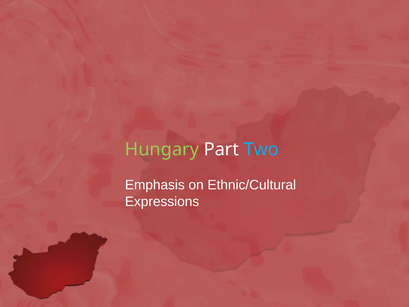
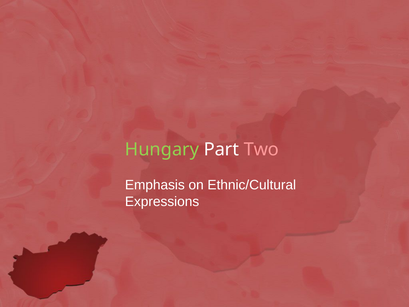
Two colour: light blue -> pink (261, 149)
